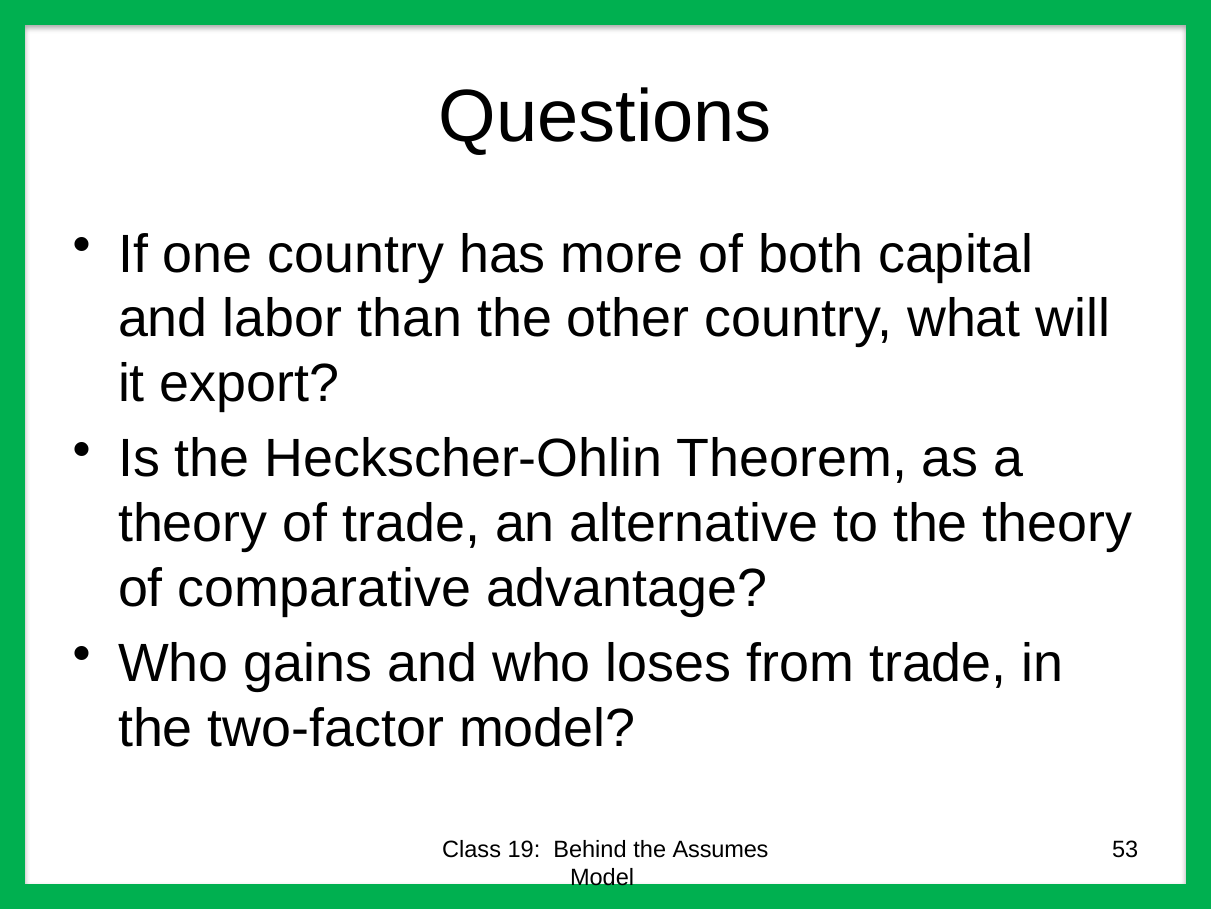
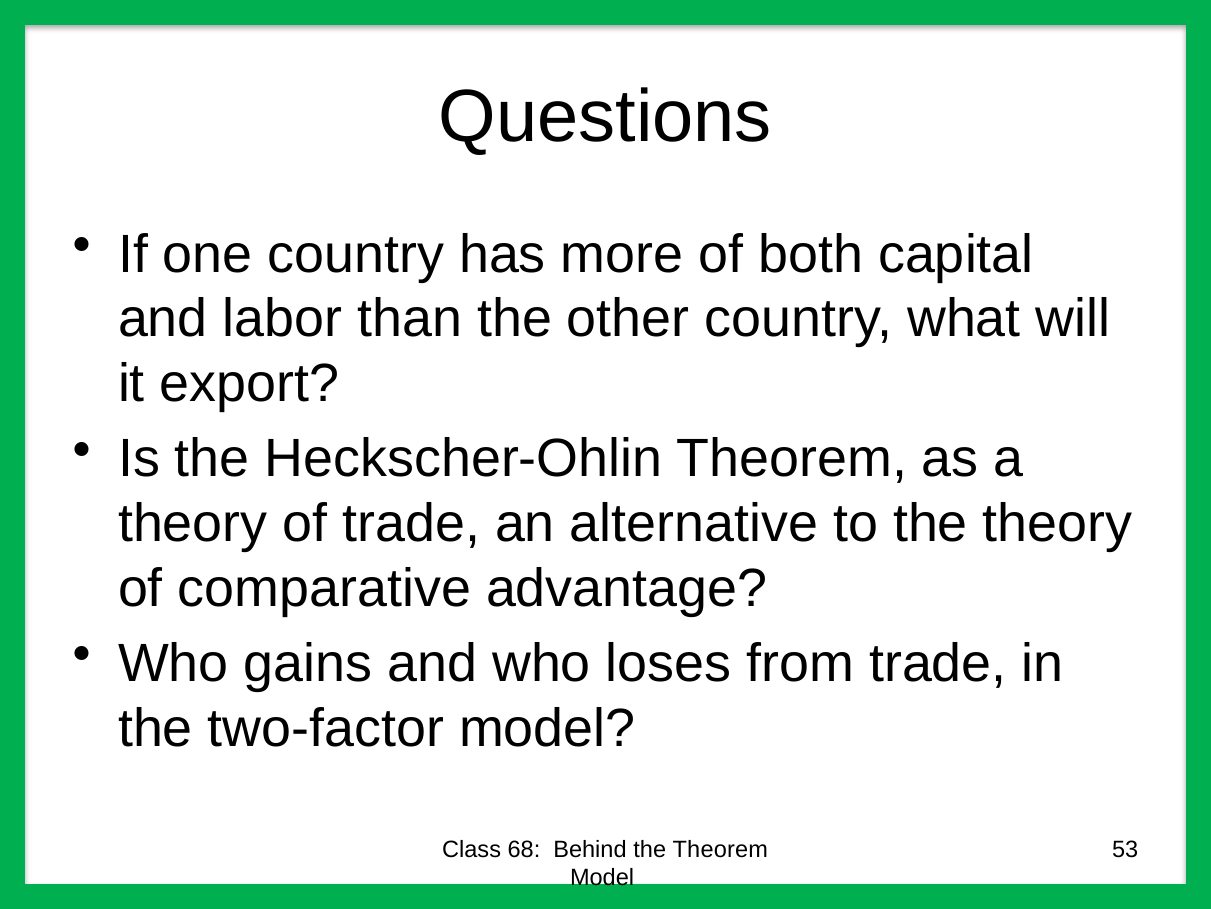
19: 19 -> 68 (524, 849)
the Assumes: Assumes -> Theorem (720, 849)
